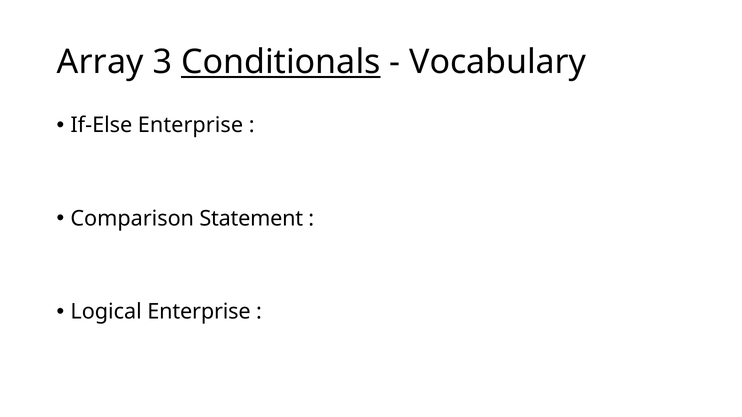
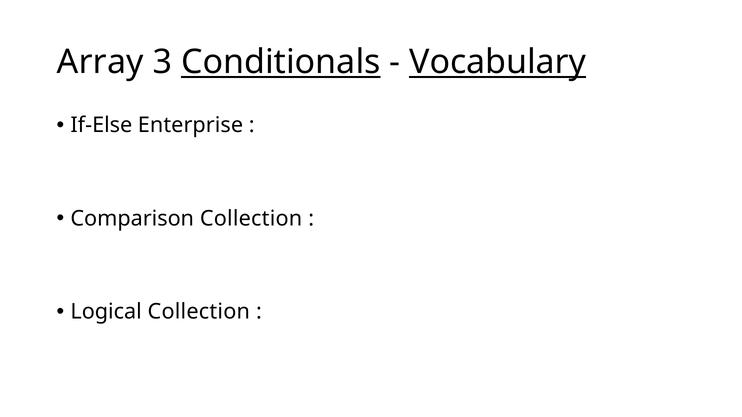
Vocabulary underline: none -> present (498, 62)
Comparison Statement: Statement -> Collection (251, 219)
Logical Enterprise: Enterprise -> Collection (199, 312)
